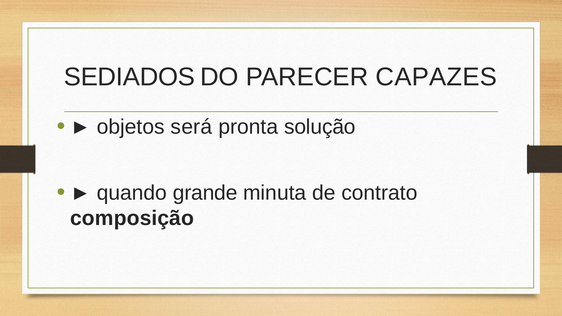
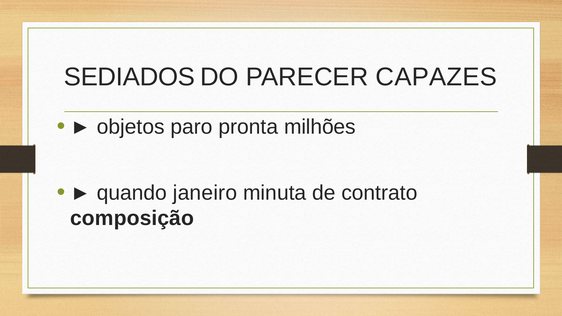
será: será -> paro (192, 127)
solução: solução -> milhões (320, 127)
grande: grande -> janeiro (205, 193)
